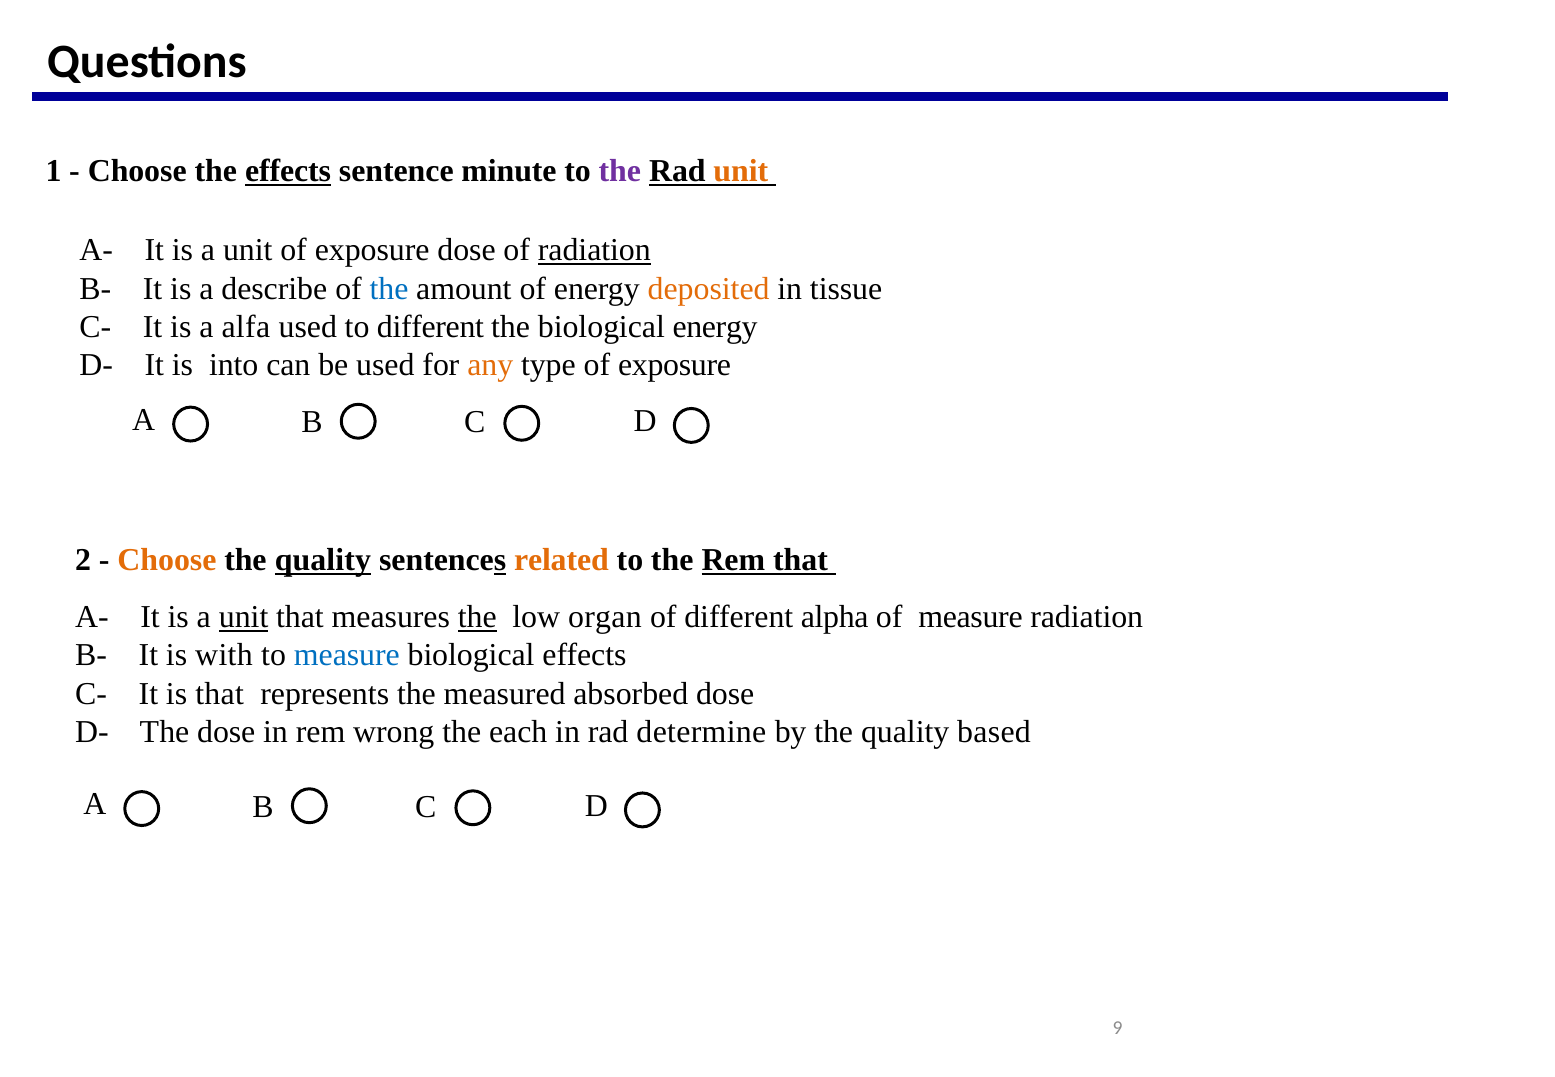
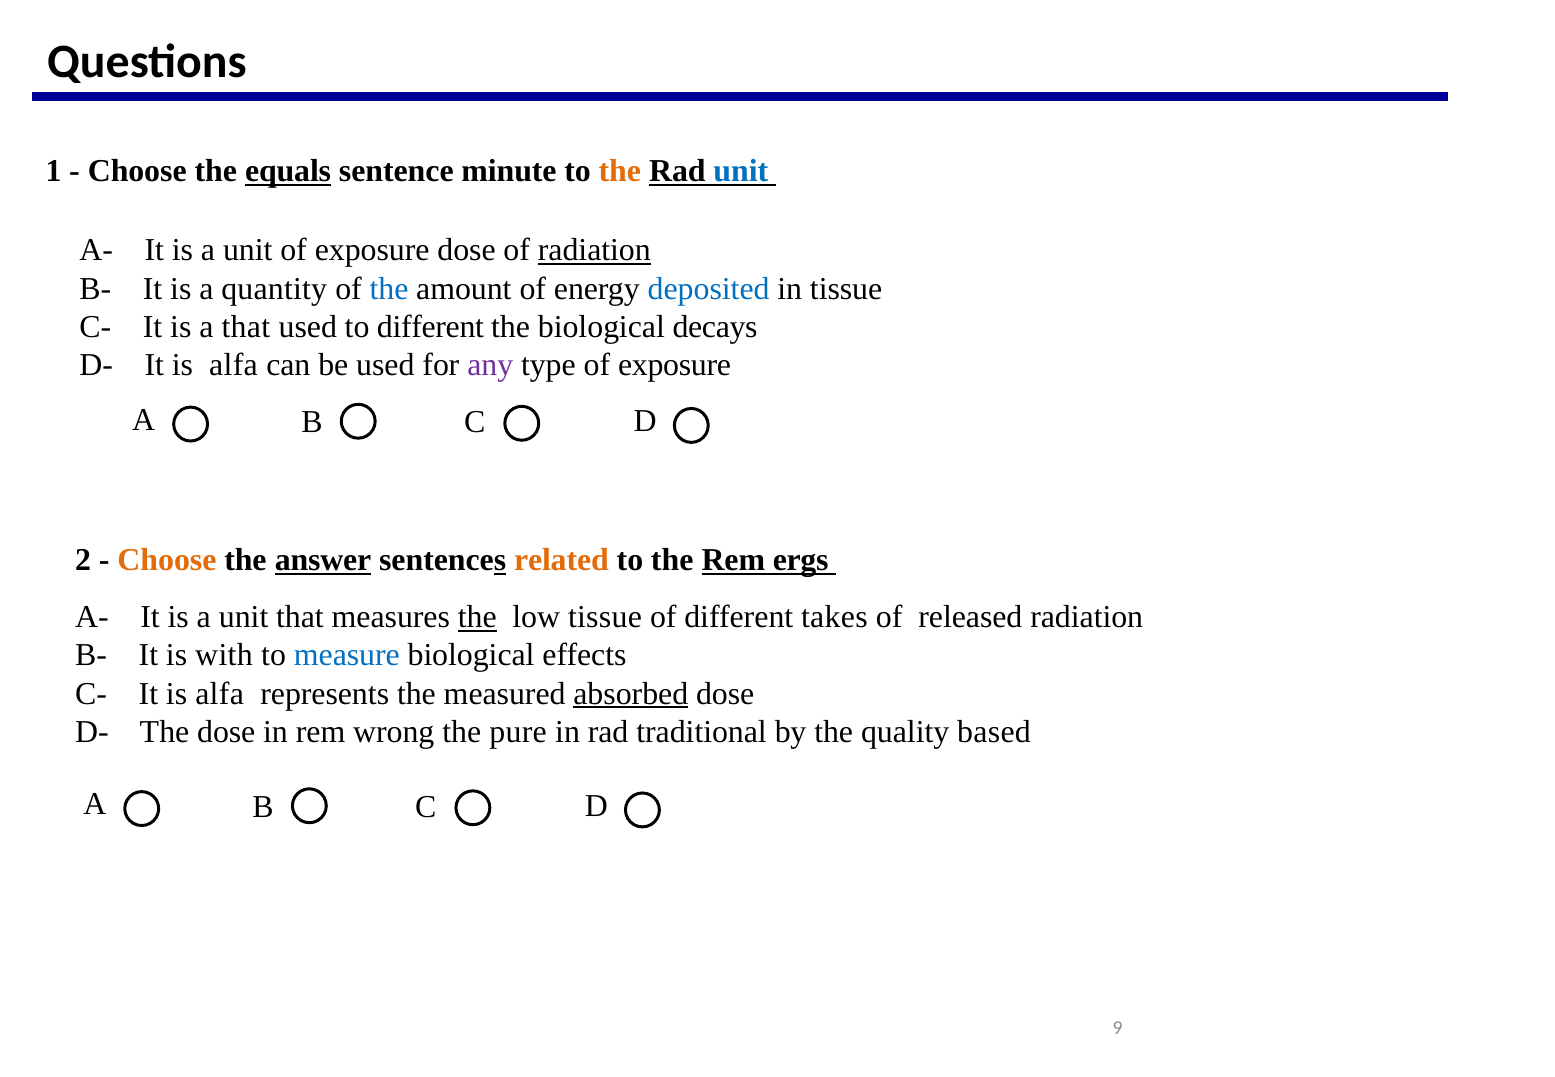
the effects: effects -> equals (288, 171)
the colour: purple -> orange (620, 171)
unit colour: orange -> blue (741, 171)
describe: describe -> quantity (274, 288)
deposited colour: orange -> blue (709, 288)
a alfa: alfa -> that (246, 327)
biological energy: energy -> decays (715, 327)
D- It is into: into -> alfa (233, 365)
any colour: orange -> purple (490, 365)
quality: quality -> answer (323, 560)
Rem that: that -> ergs (801, 560)
unit underline: present -> none (244, 617)
low organ: organ -> tissue (605, 617)
alpha: alpha -> takes (834, 617)
of measure: measure -> released (970, 617)
C- It is that: that -> alfa (220, 693)
absorbed underline: none -> present (631, 693)
each: each -> pure (518, 732)
determine: determine -> traditional (702, 732)
